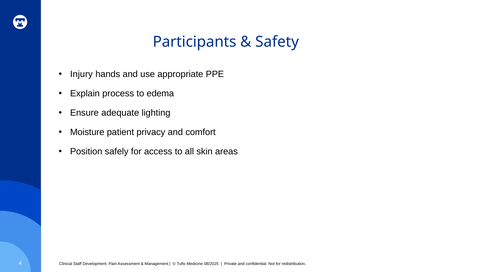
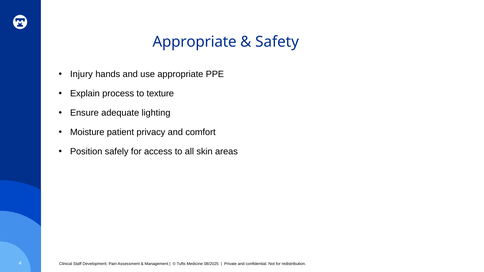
Participants: Participants -> Appropriate (195, 42)
edema: edema -> texture (160, 94)
